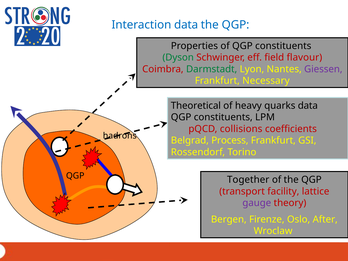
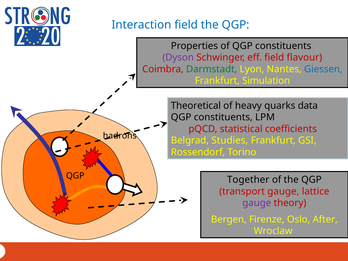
Interaction data: data -> field (186, 25)
Dyson colour: green -> purple (178, 58)
Giessen colour: purple -> blue (323, 69)
Necessary: Necessary -> Simulation (266, 81)
collisions: collisions -> statistical (241, 129)
Process: Process -> Studies (230, 140)
transport facility: facility -> gauge (283, 191)
